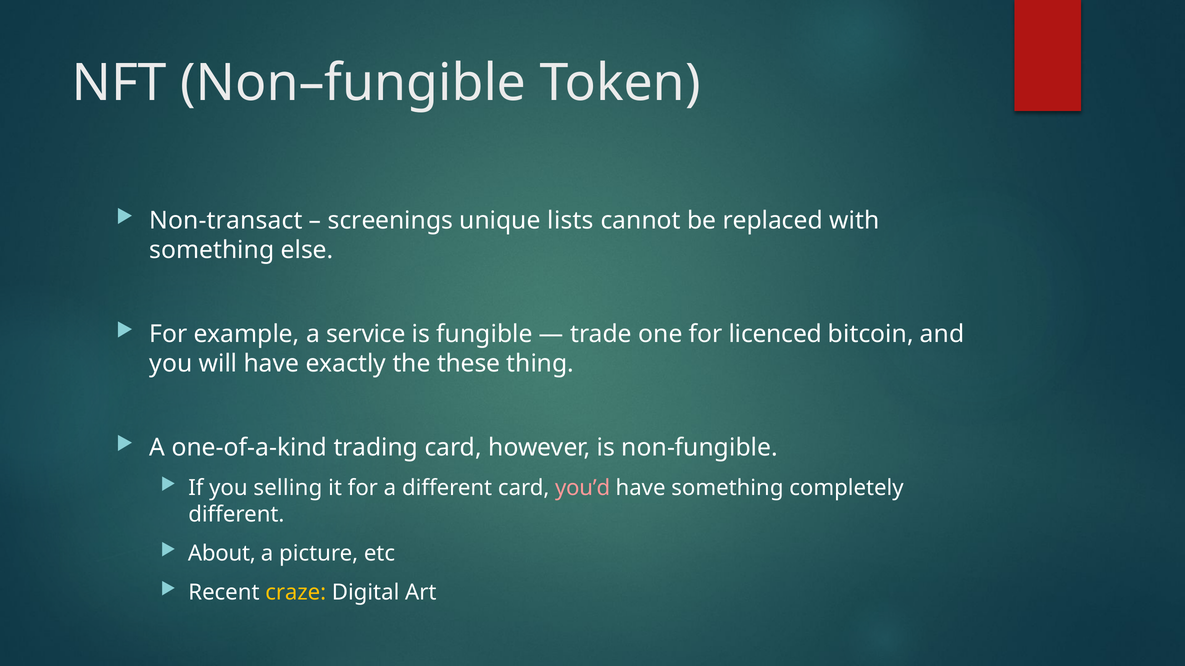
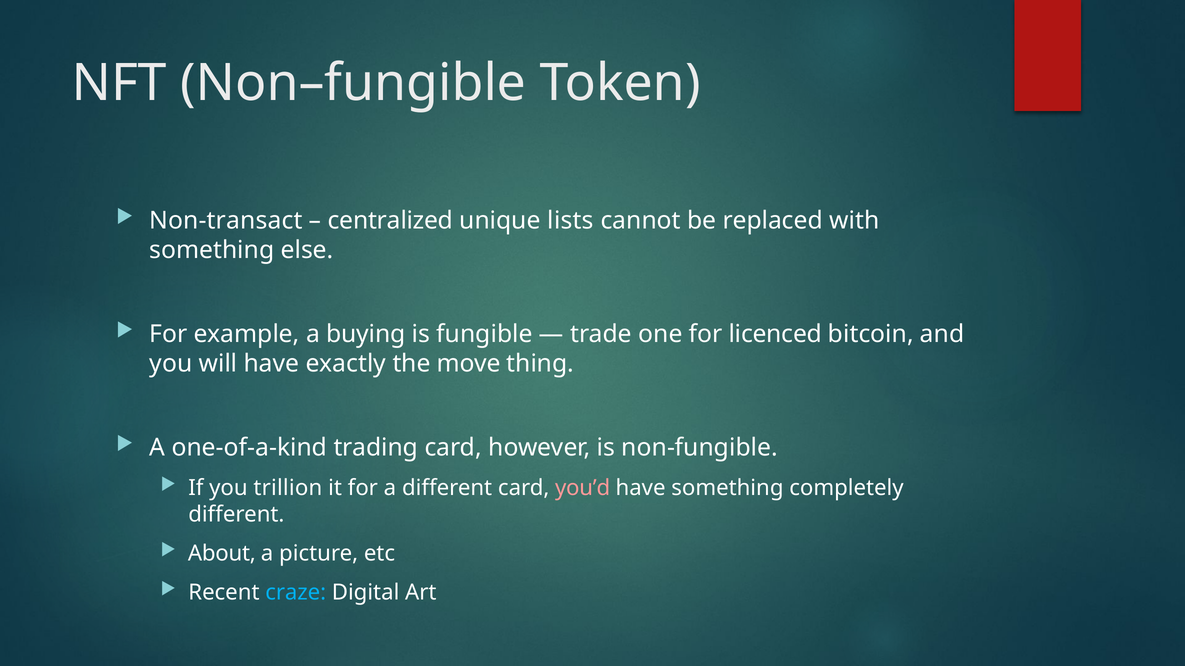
screenings: screenings -> centralized (390, 221)
service: service -> buying (366, 334)
these: these -> move (469, 364)
selling: selling -> trillion (288, 488)
craze colour: yellow -> light blue (296, 593)
